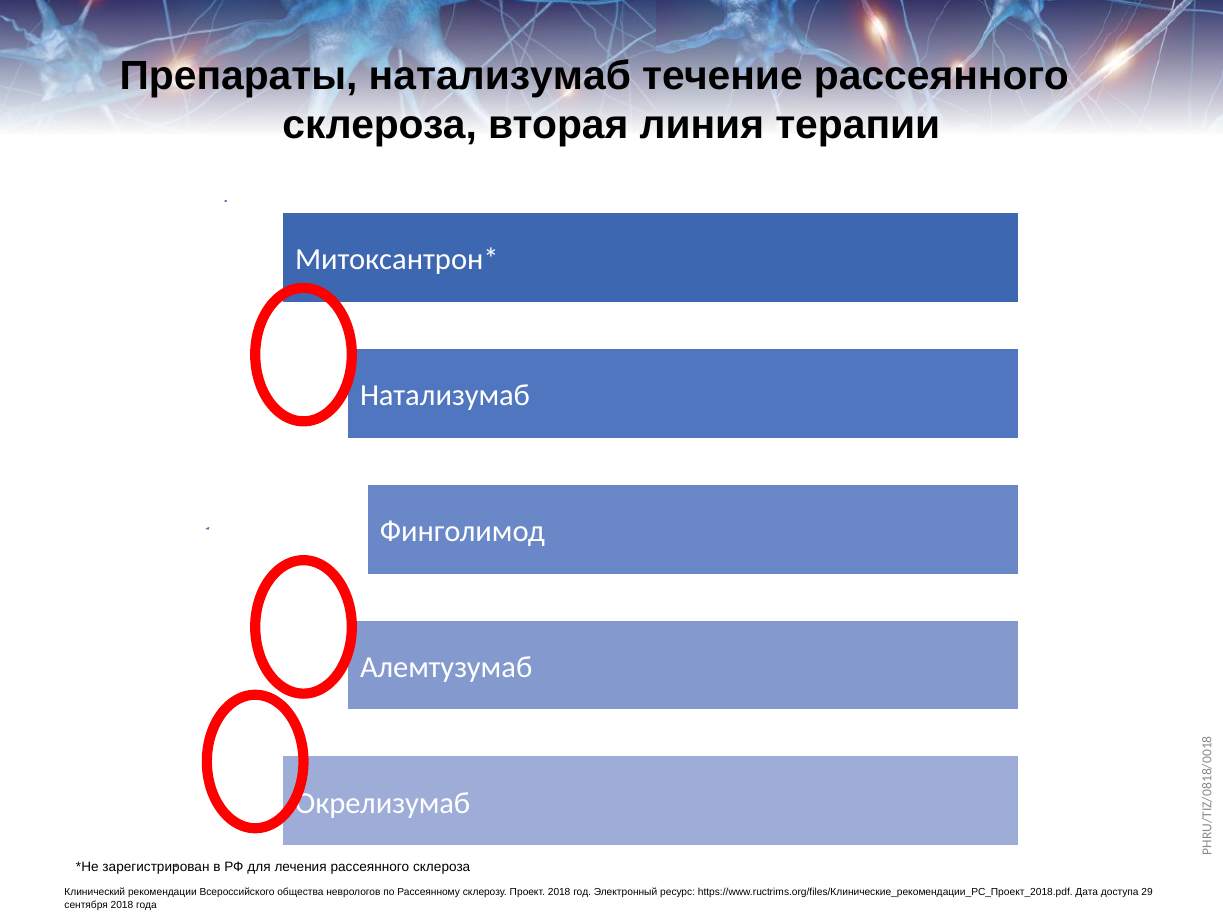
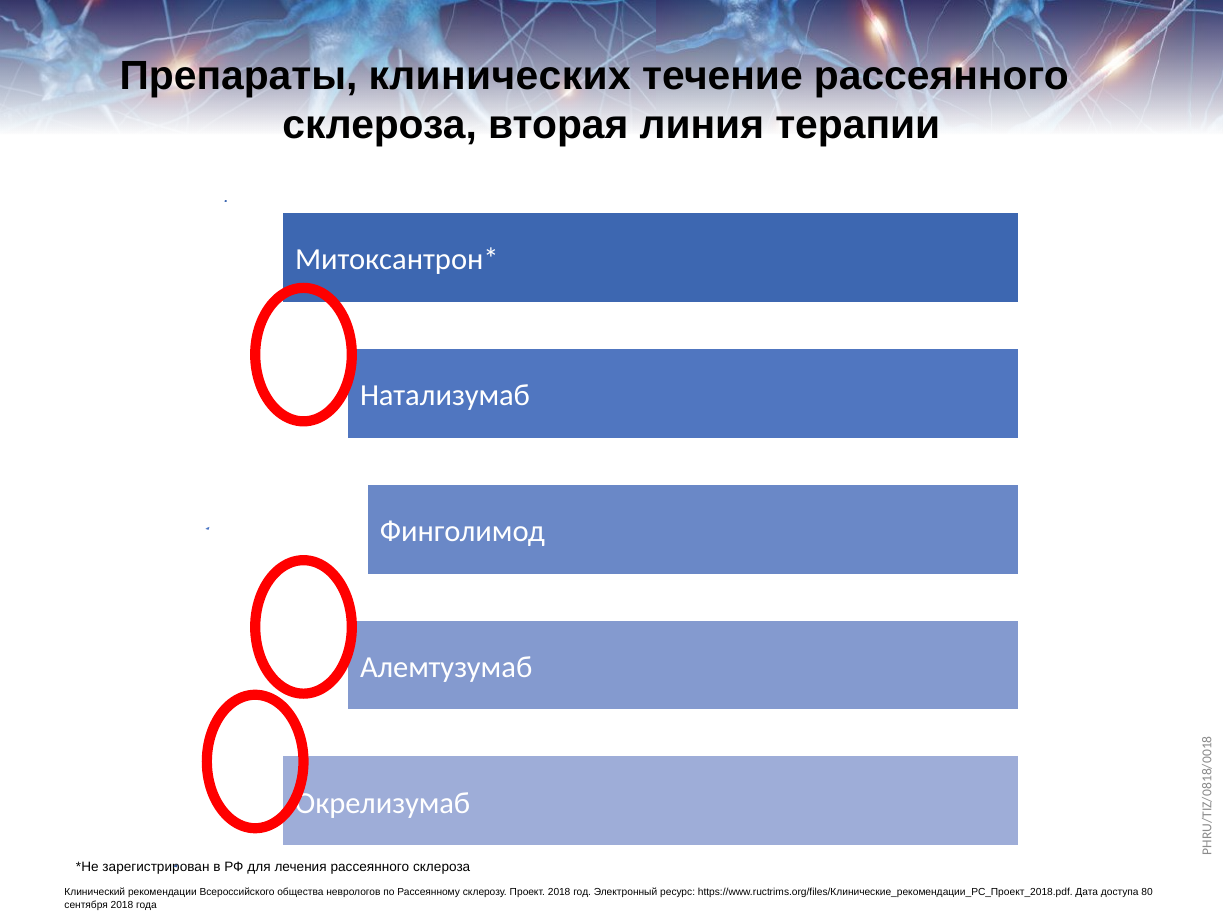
Препараты натализумаб: натализумаб -> клинических (500, 76)
29: 29 -> 80 (1147, 893)
